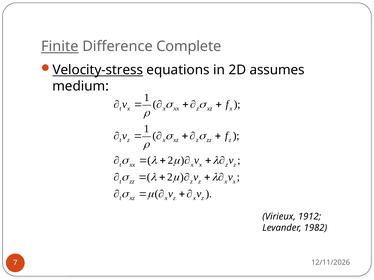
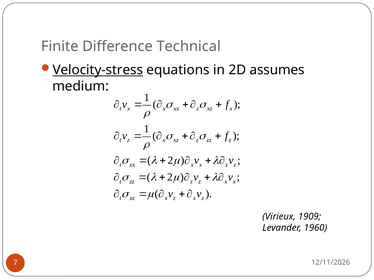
Finite underline: present -> none (60, 47)
Complete: Complete -> Technical (189, 47)
1912: 1912 -> 1909 (310, 217)
1982: 1982 -> 1960 (316, 228)
